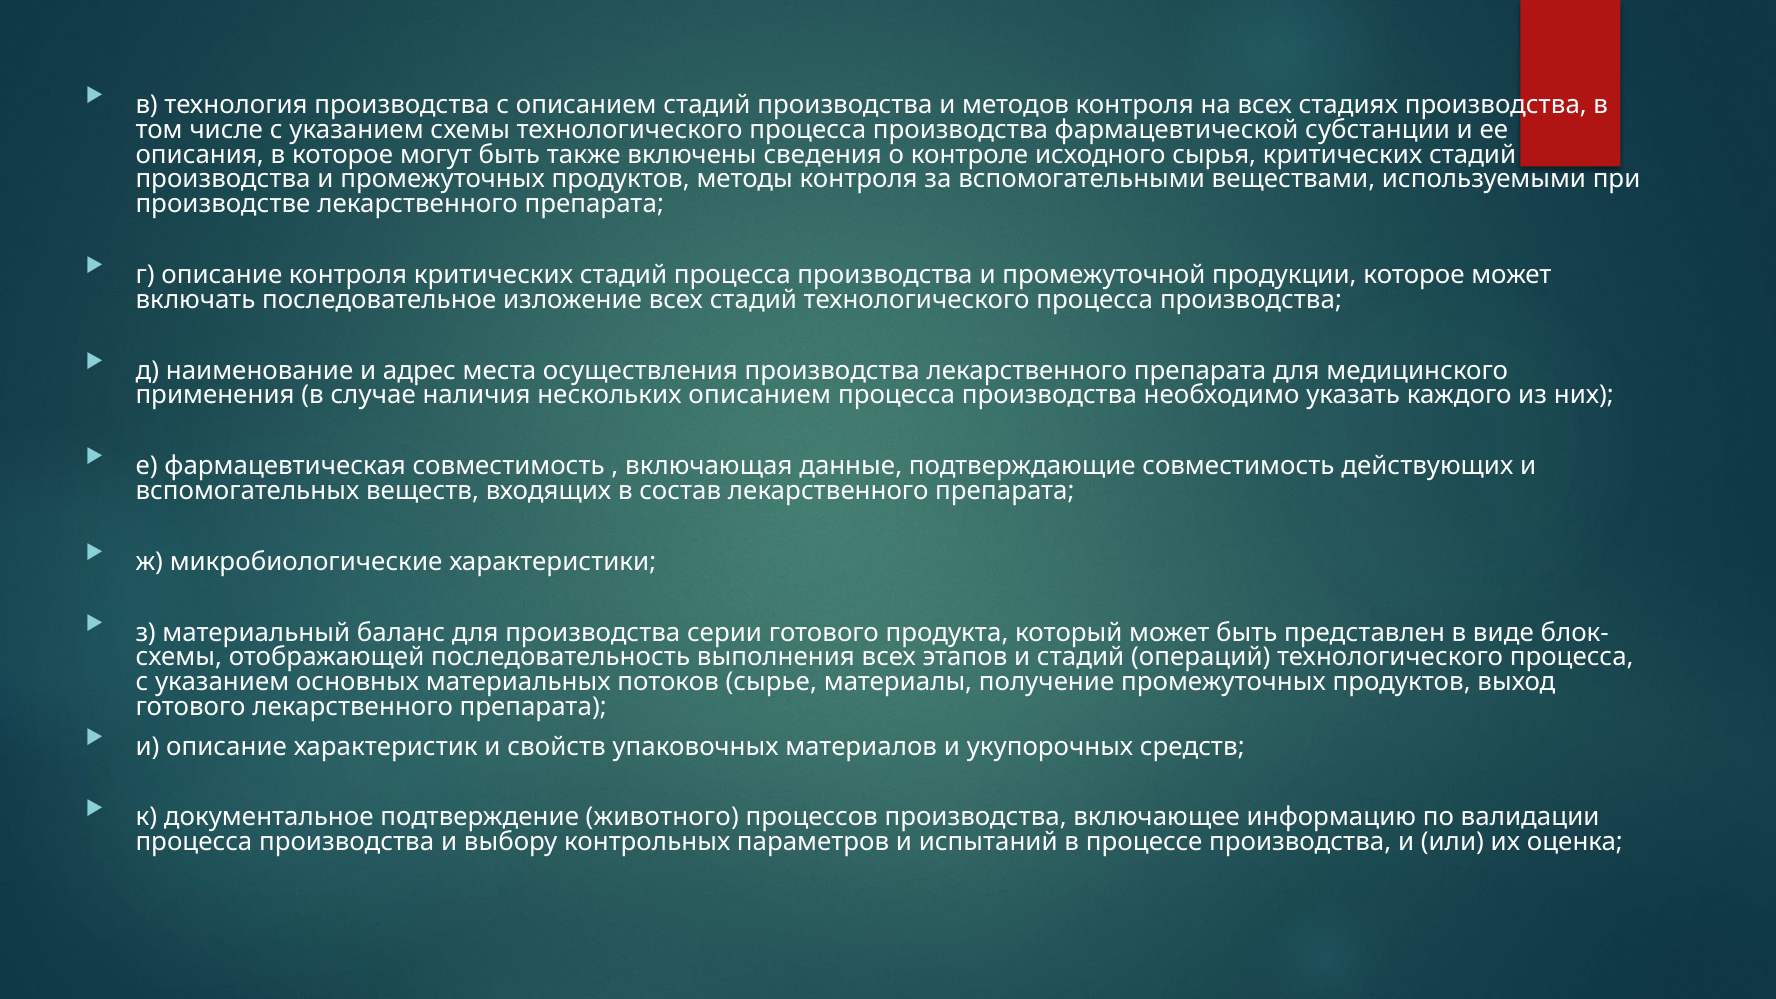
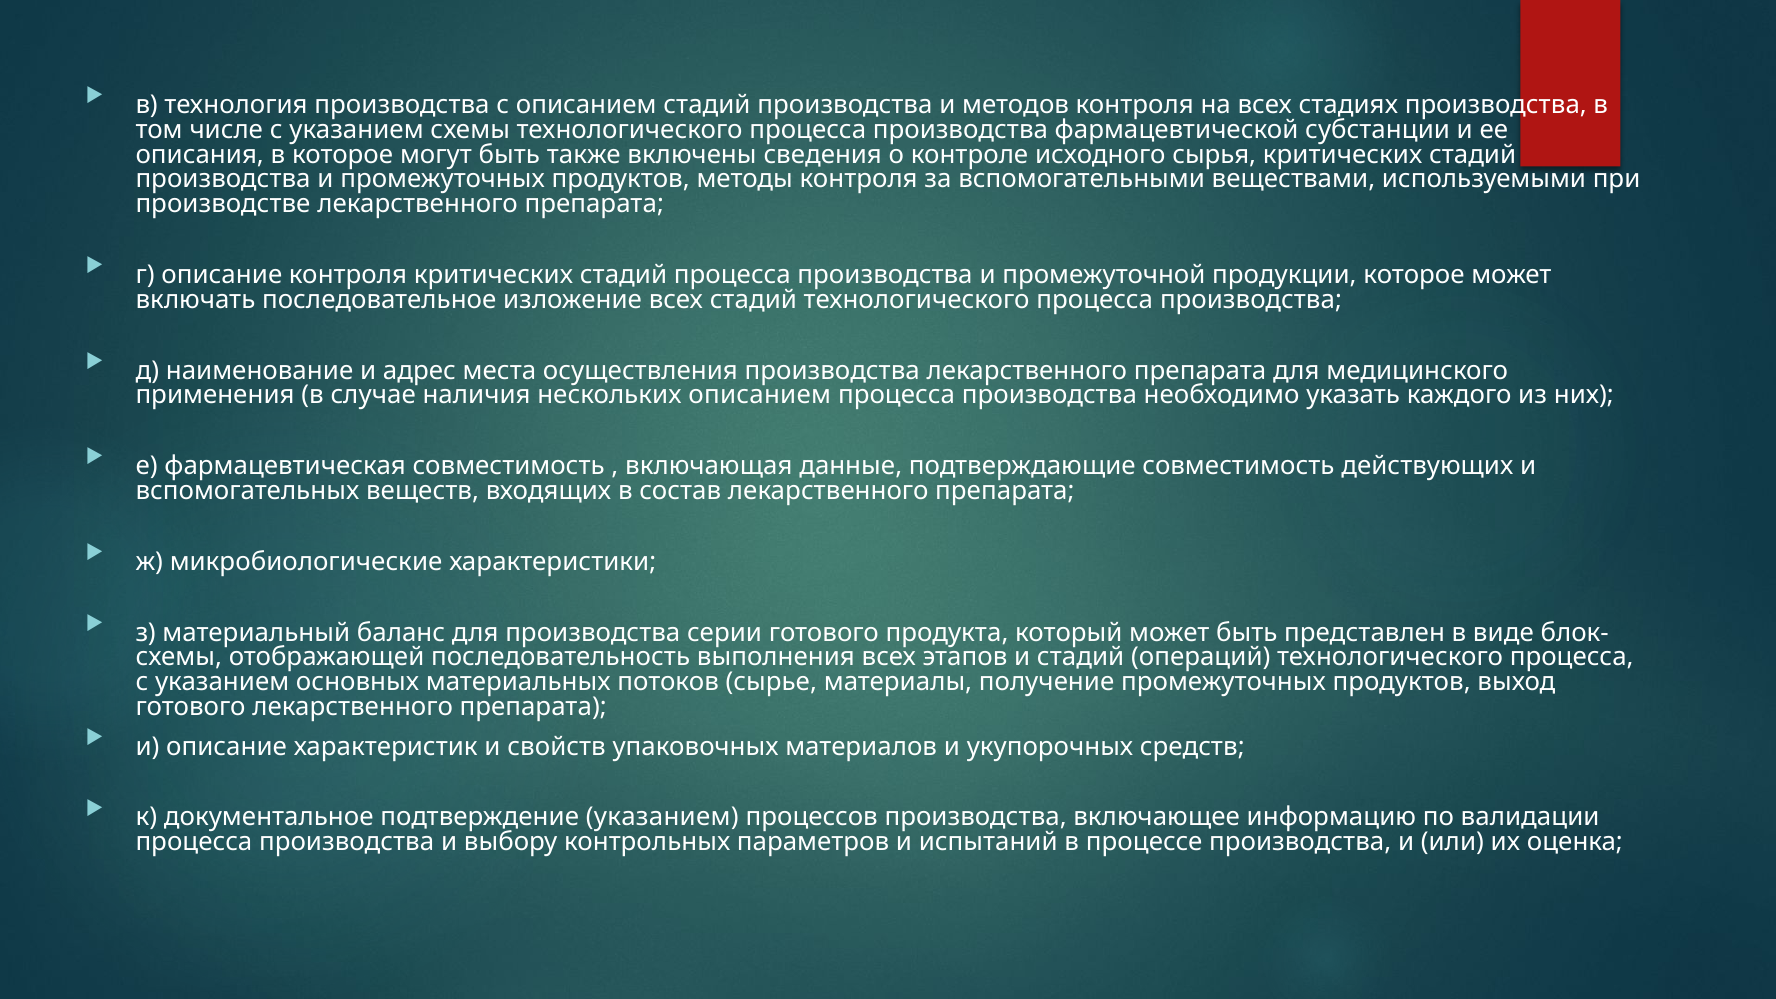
подтверждение животного: животного -> указанием (662, 817)
